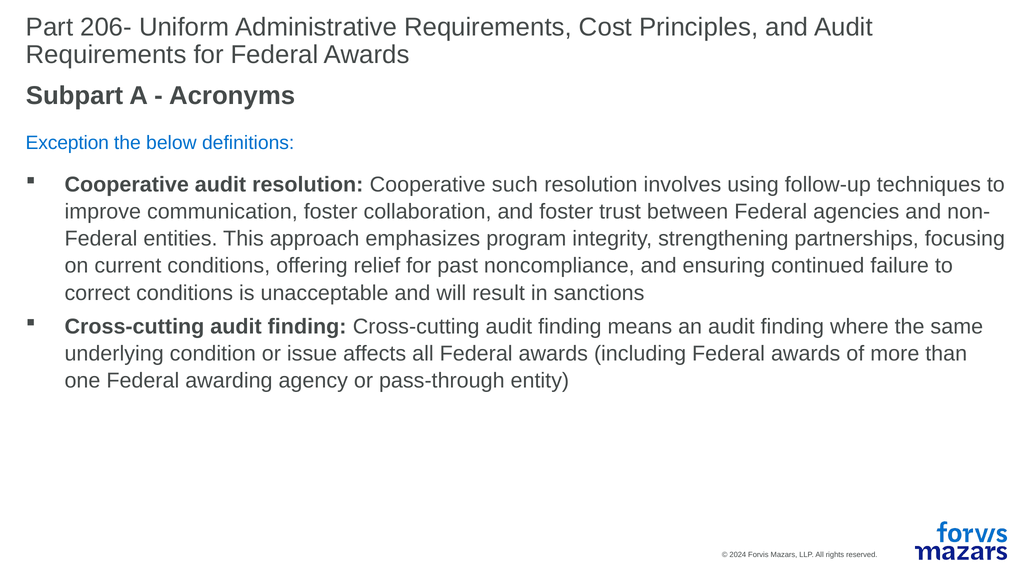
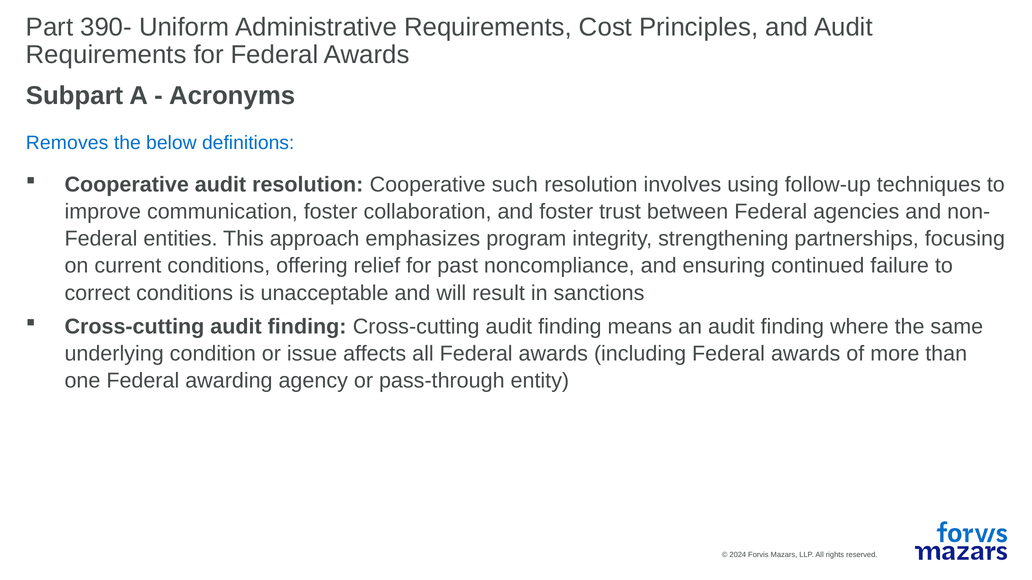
206-: 206- -> 390- (106, 27)
Exception: Exception -> Removes (67, 143)
